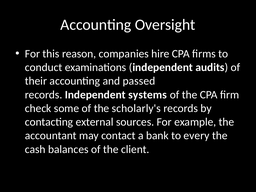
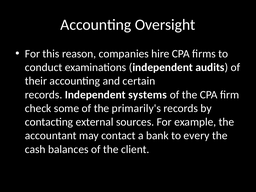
passed: passed -> certain (139, 81)
scholarly's: scholarly's -> primarily's (136, 108)
